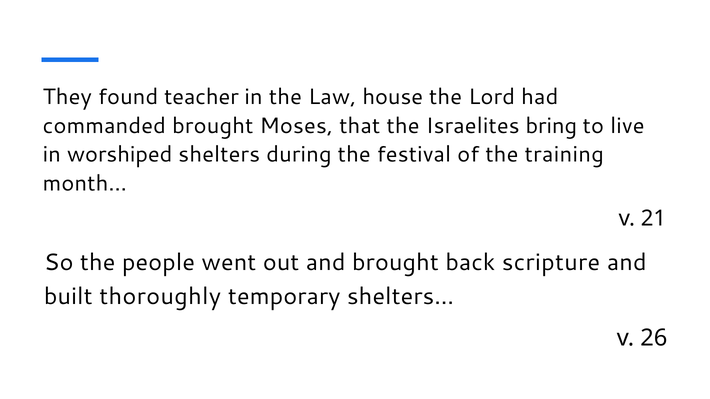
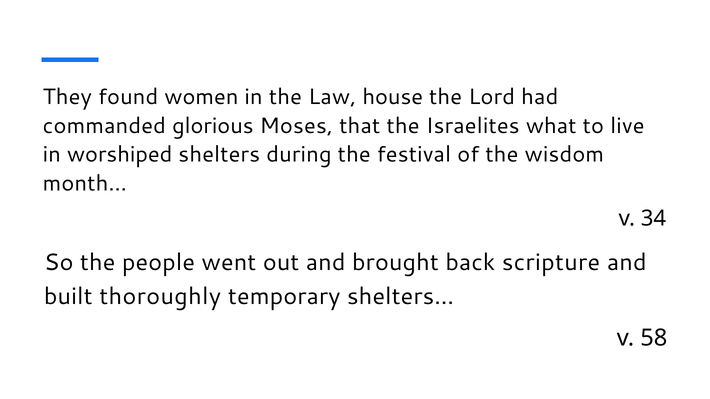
teacher: teacher -> women (201, 97)
commanded brought: brought -> glorious (213, 126)
bring: bring -> what (551, 126)
training: training -> wisdom (564, 155)
21: 21 -> 34 (653, 219)
26: 26 -> 58 (654, 338)
